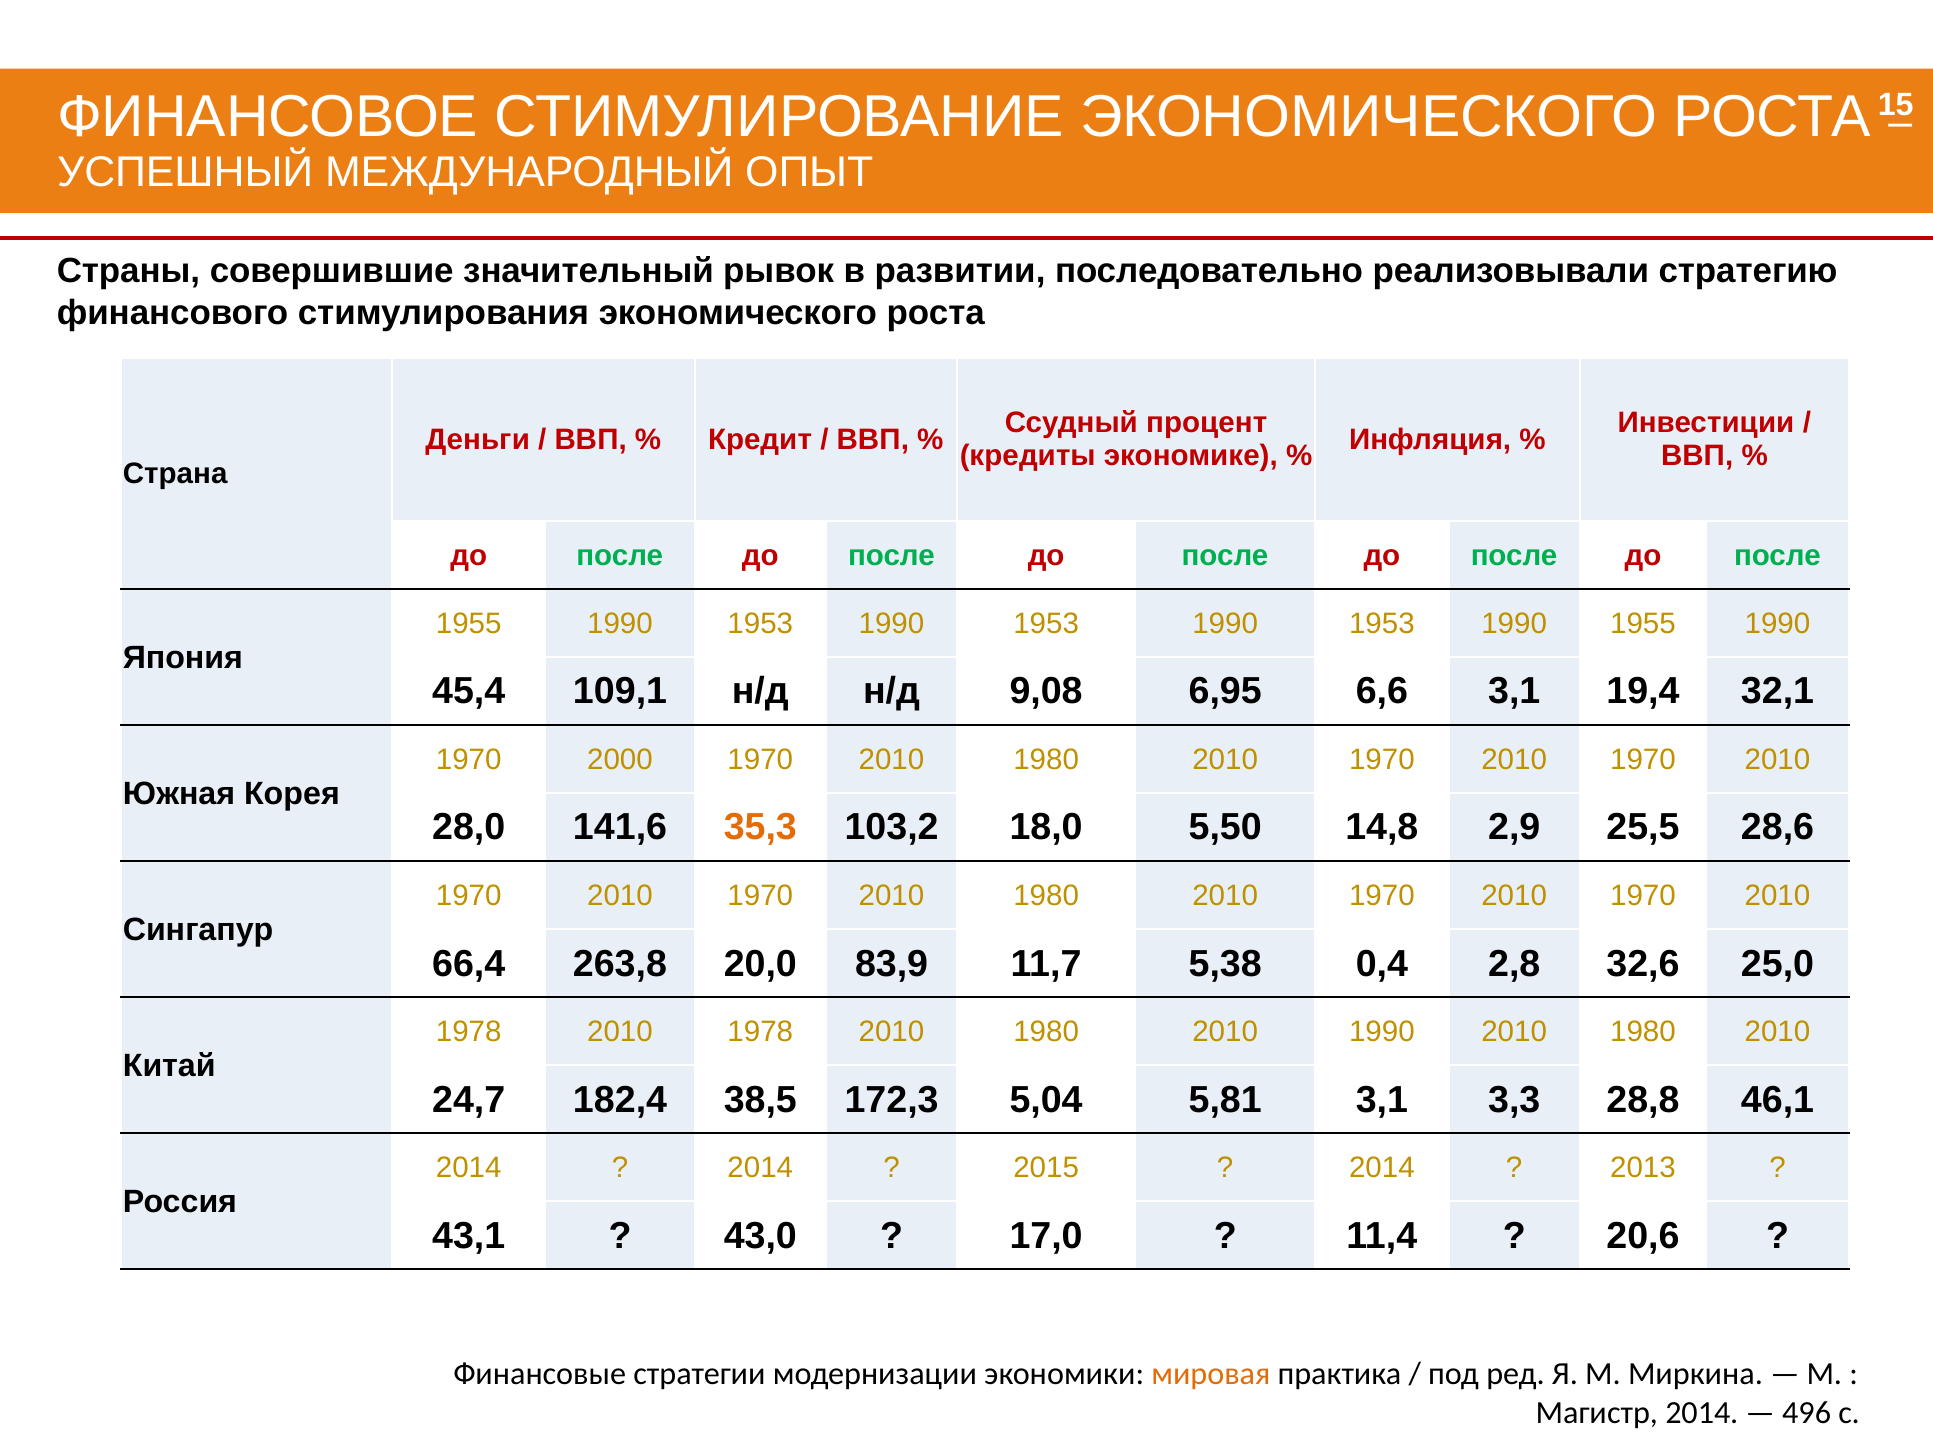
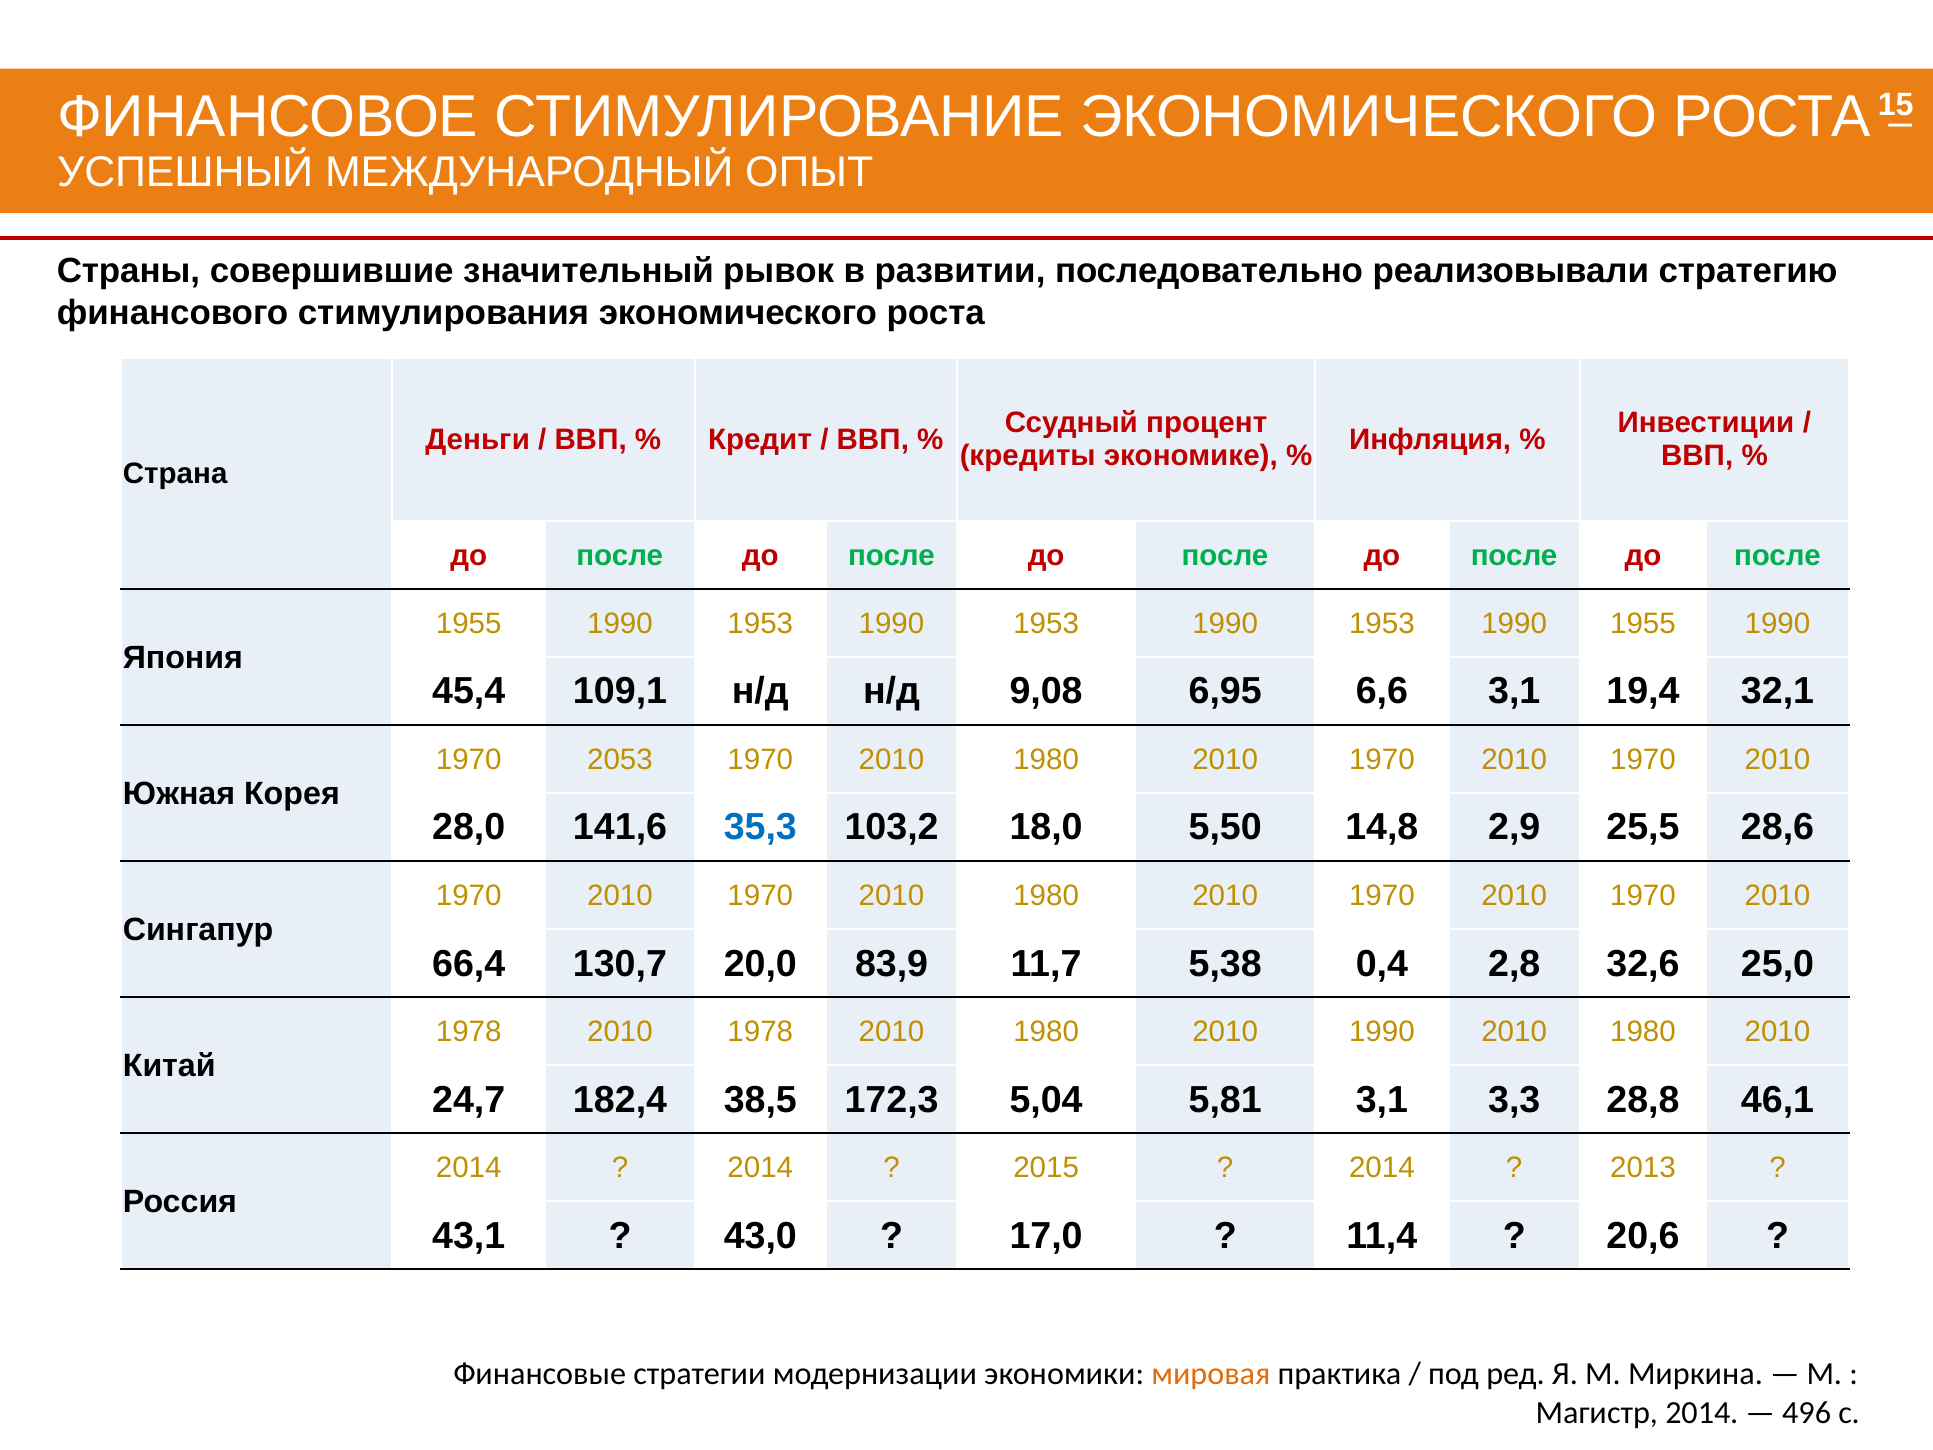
2000: 2000 -> 2053 (620, 759)
35,3 colour: orange -> blue (760, 827)
263,8: 263,8 -> 130,7 (620, 963)
